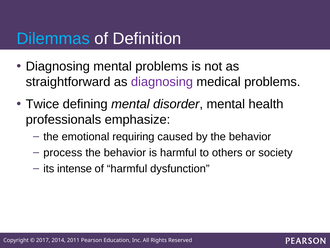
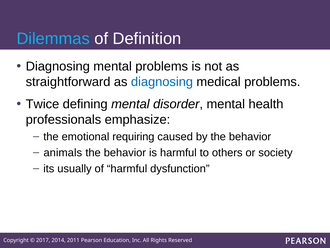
diagnosing colour: purple -> blue (162, 82)
process: process -> animals (63, 152)
intense: intense -> usually (74, 168)
